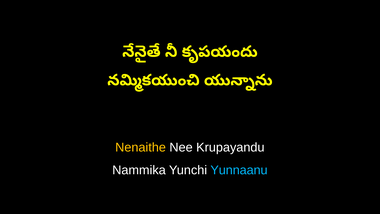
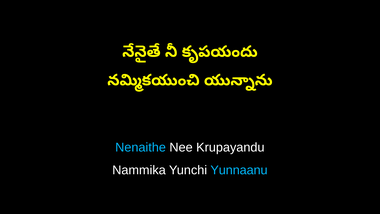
Nenaithe colour: yellow -> light blue (141, 147)
